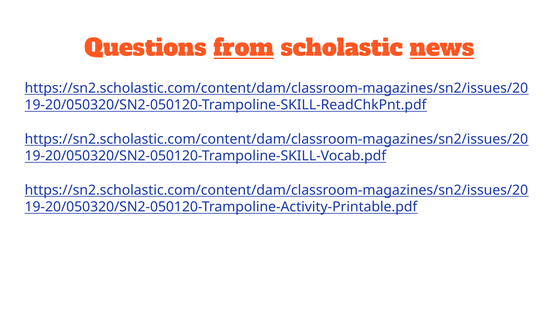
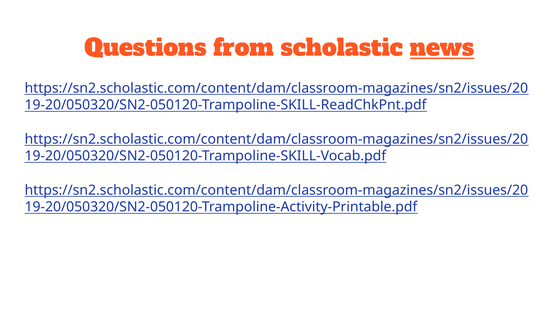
from underline: present -> none (244, 48)
